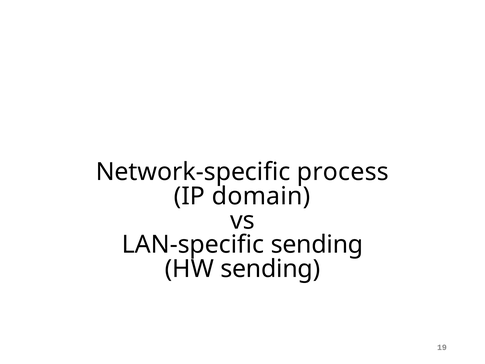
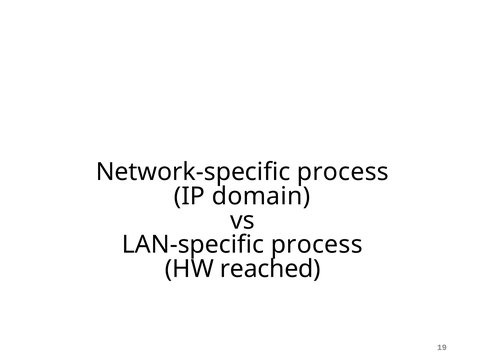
LAN-specific sending: sending -> process (317, 245)
HW sending: sending -> reached (270, 269)
